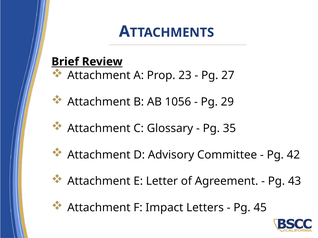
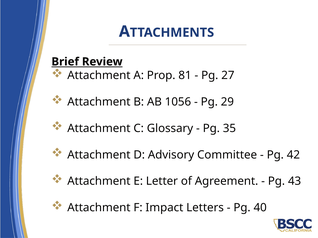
23: 23 -> 81 (185, 76)
45: 45 -> 40 (260, 208)
